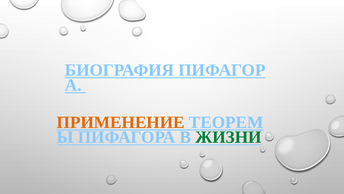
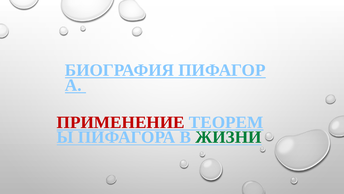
ПРИМЕНЕНИЕ colour: orange -> red (121, 122)
